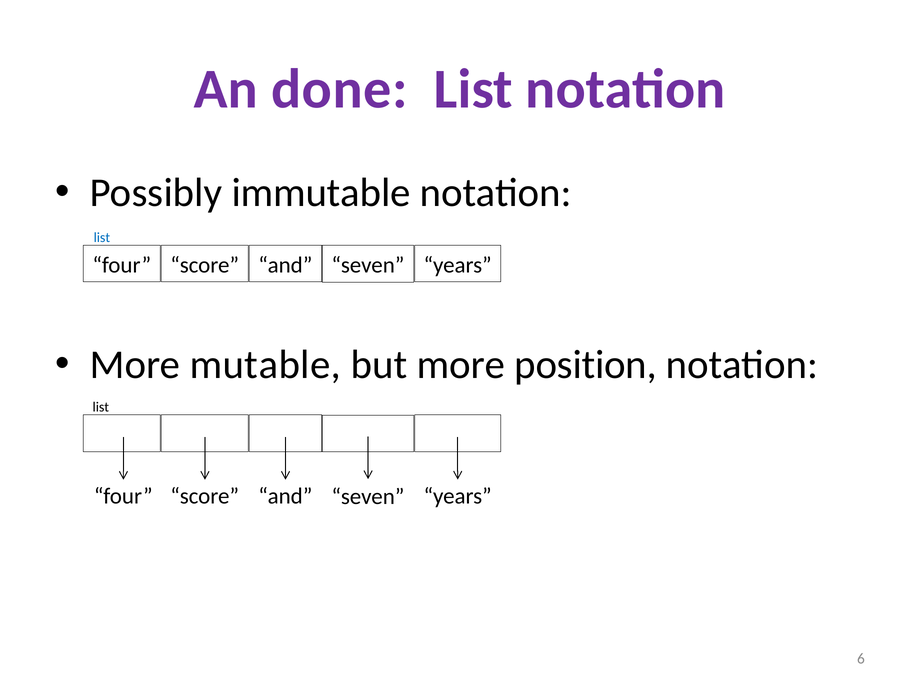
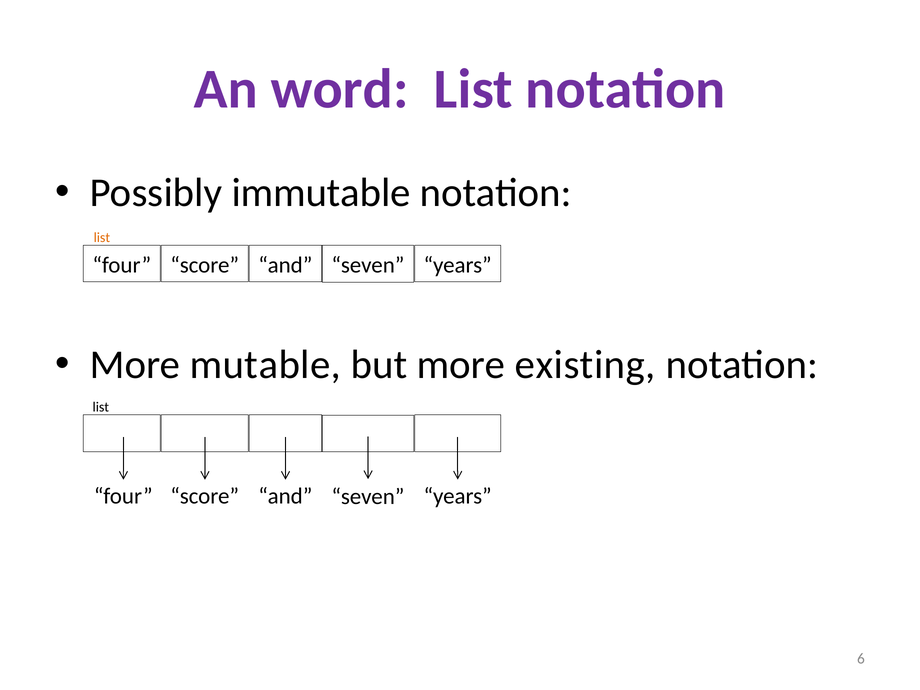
done: done -> word (340, 89)
list colour: blue -> orange (102, 238)
position: position -> existing (585, 365)
